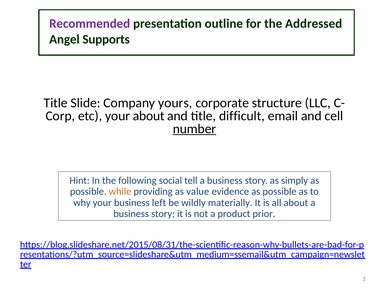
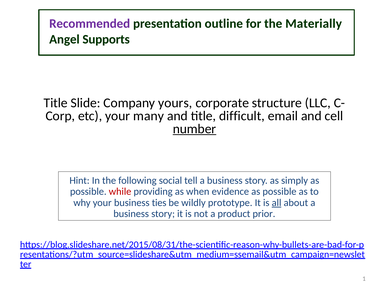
Addressed: Addressed -> Materially (314, 24)
your about: about -> many (149, 116)
while colour: orange -> red (120, 191)
value: value -> when (198, 191)
left: left -> ties (159, 203)
materially: materially -> prototype (230, 203)
all underline: none -> present (277, 203)
